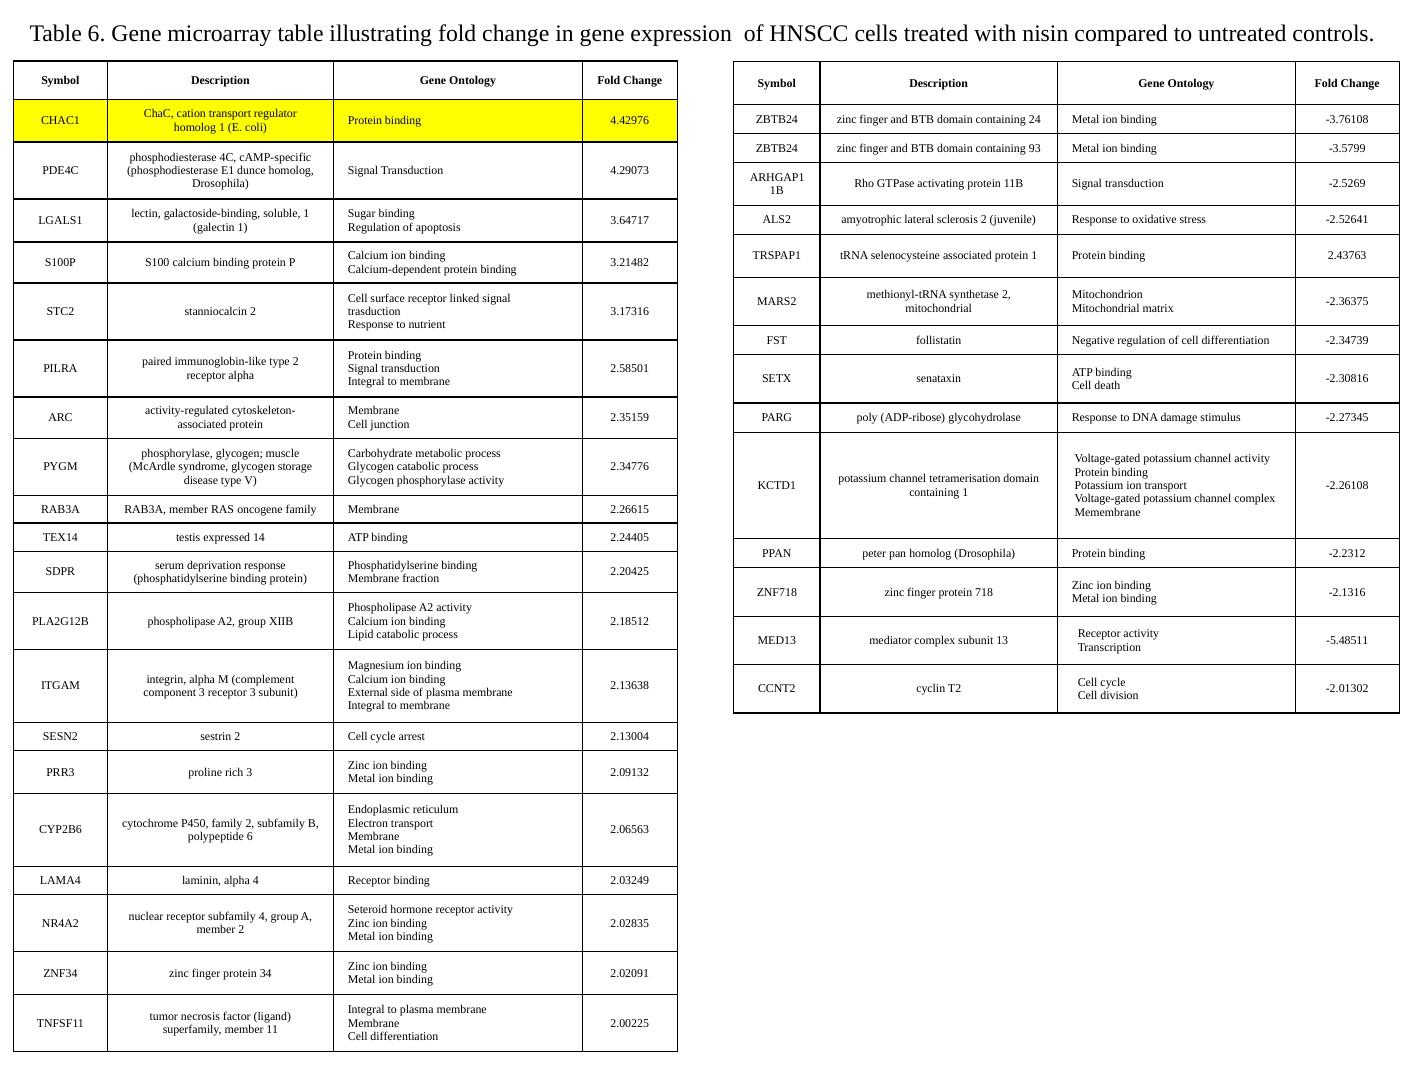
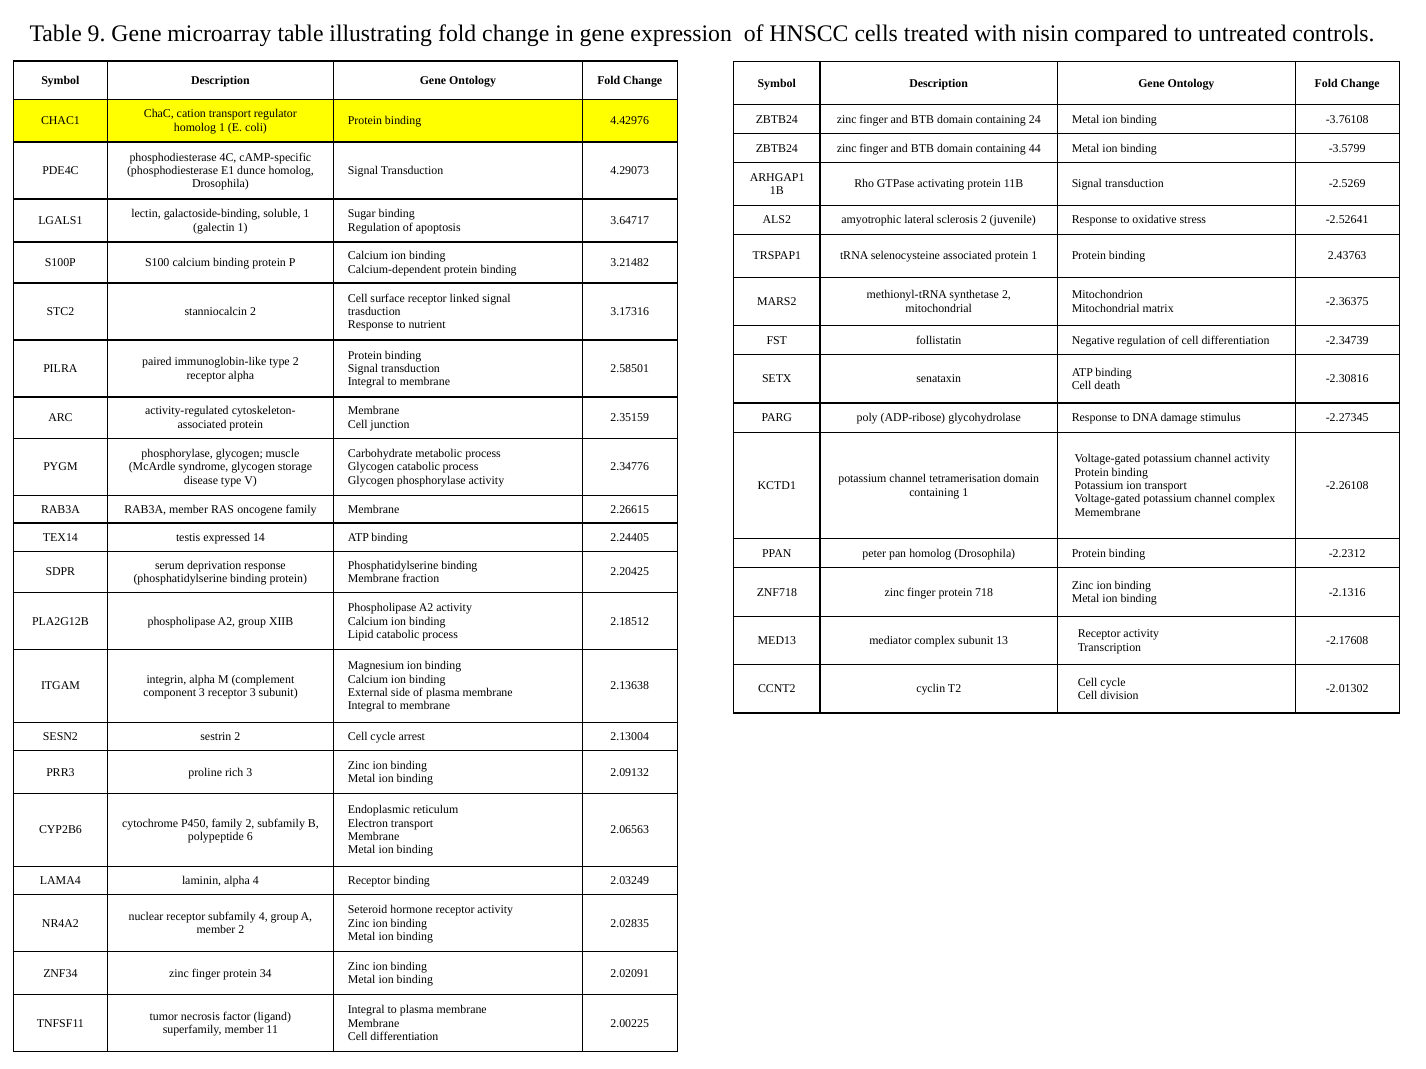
Table 6: 6 -> 9 (97, 33)
93: 93 -> 44 (1035, 148)
-5.48511: -5.48511 -> -2.17608 (1347, 641)
